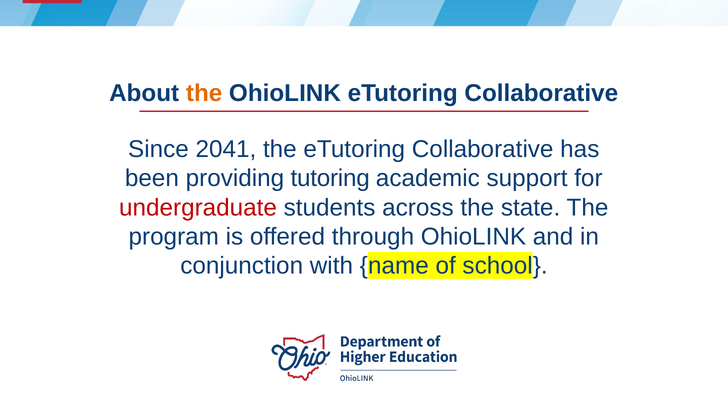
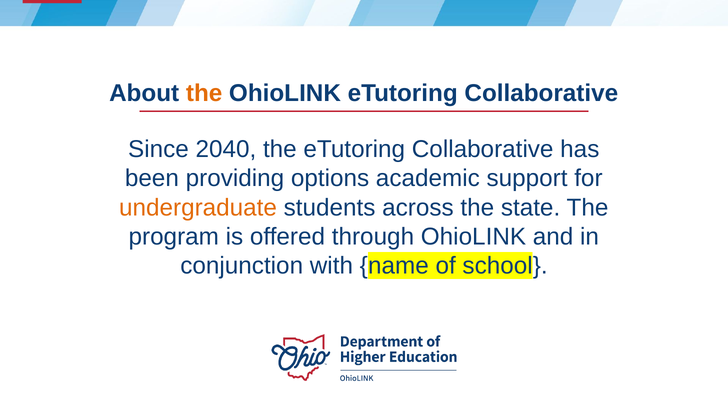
2041: 2041 -> 2040 (226, 149)
tutoring: tutoring -> options (330, 178)
undergraduate colour: red -> orange (198, 207)
